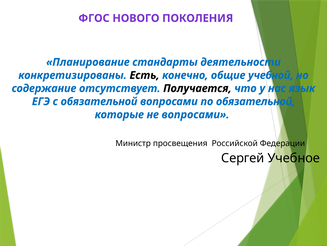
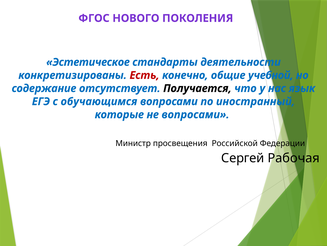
Планирование: Планирование -> Эстетическое (88, 62)
Есть colour: black -> red (144, 75)
с обязательной: обязательной -> обучающимся (99, 101)
по обязательной: обязательной -> иностранный (255, 101)
Учебное: Учебное -> Рабочая (294, 158)
